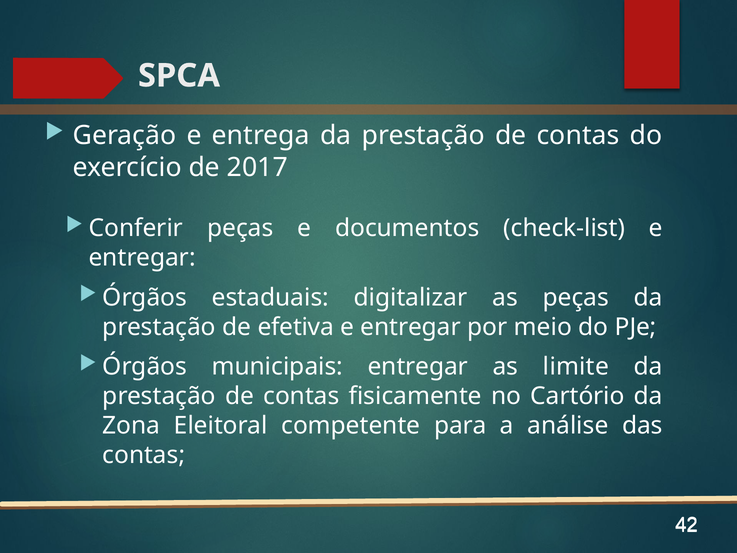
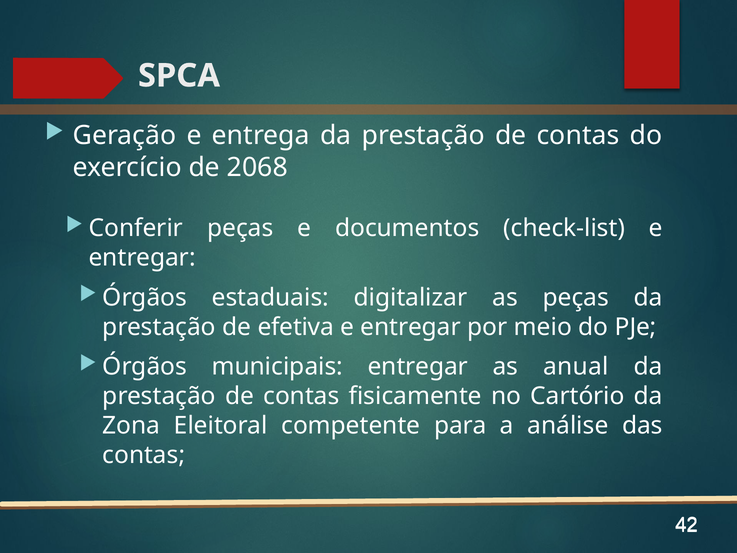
2017: 2017 -> 2068 (257, 167)
limite: limite -> anual (576, 367)
